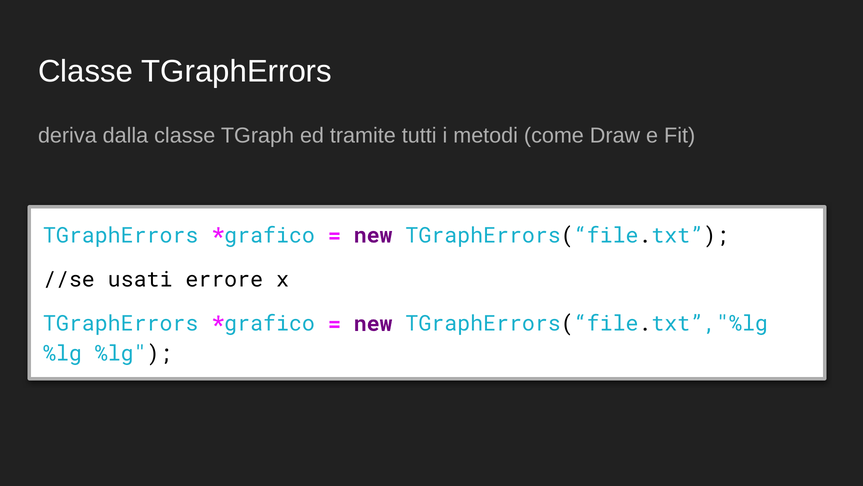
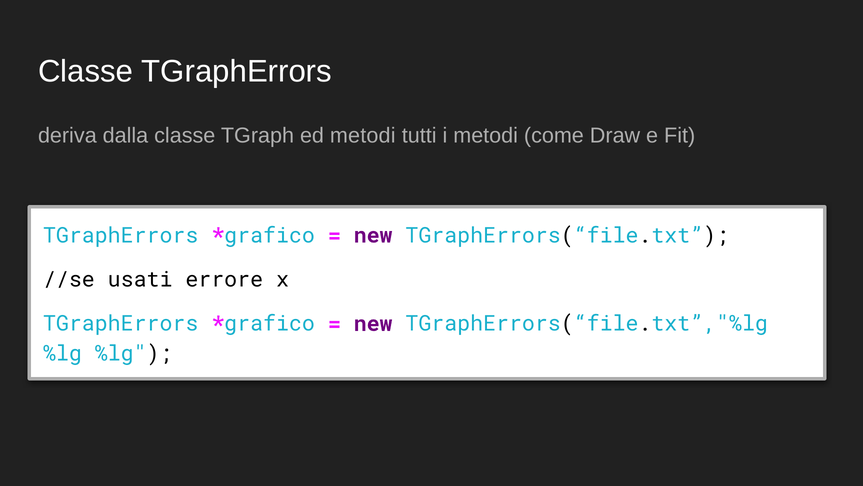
ed tramite: tramite -> metodi (363, 136)
